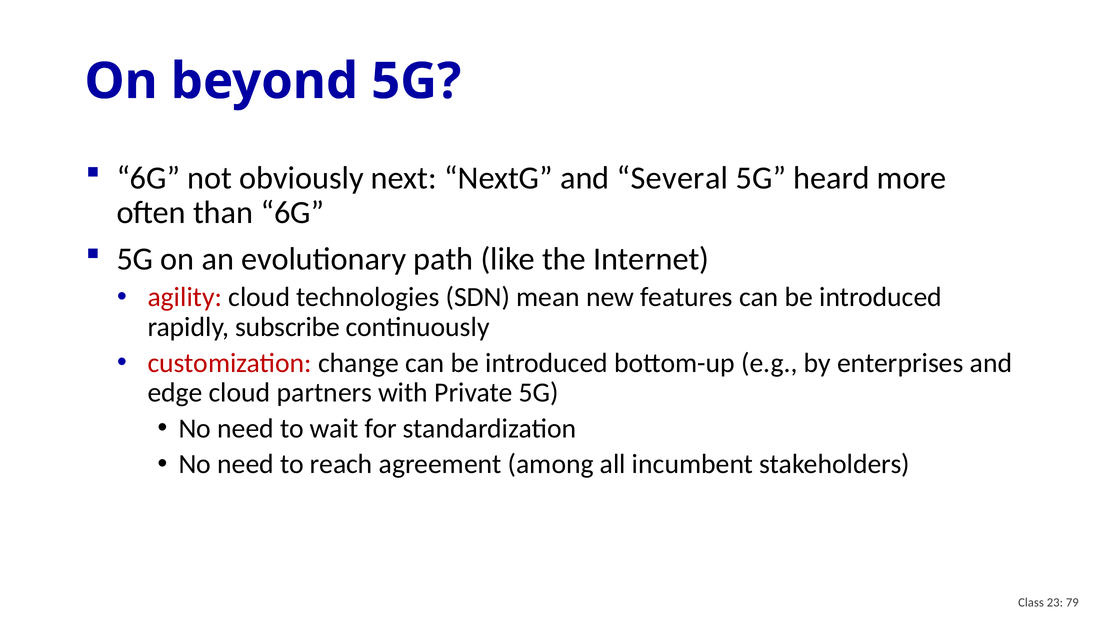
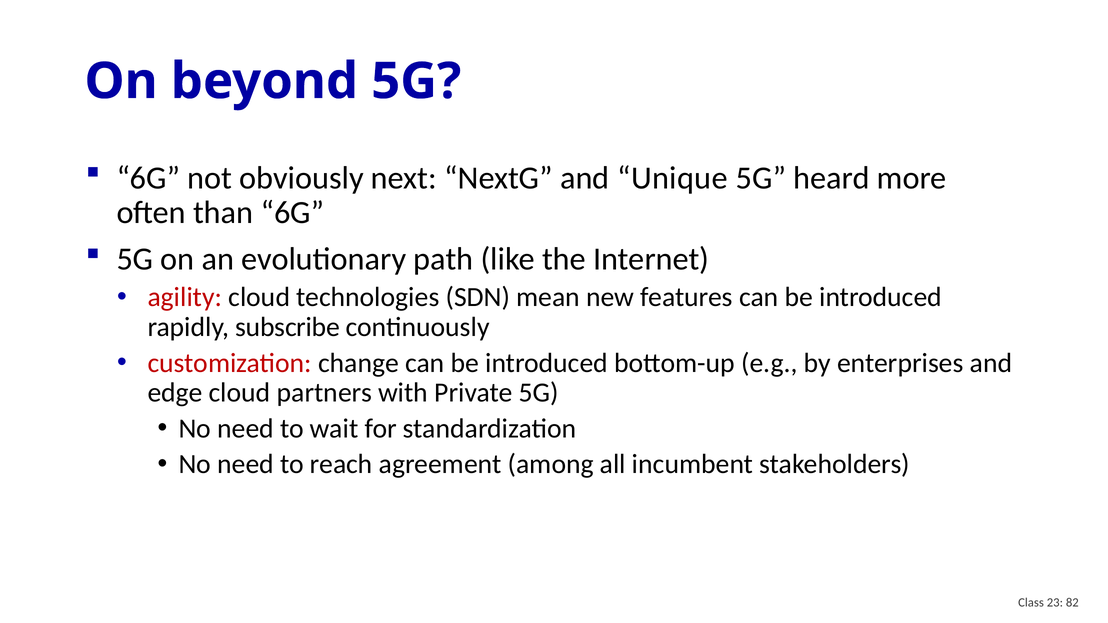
Several: Several -> Unique (672, 178)
79: 79 -> 82 (1072, 603)
